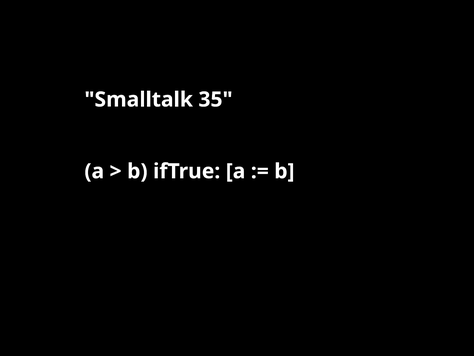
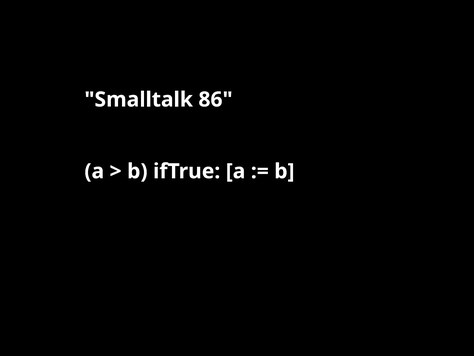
35: 35 -> 86 (216, 99)
